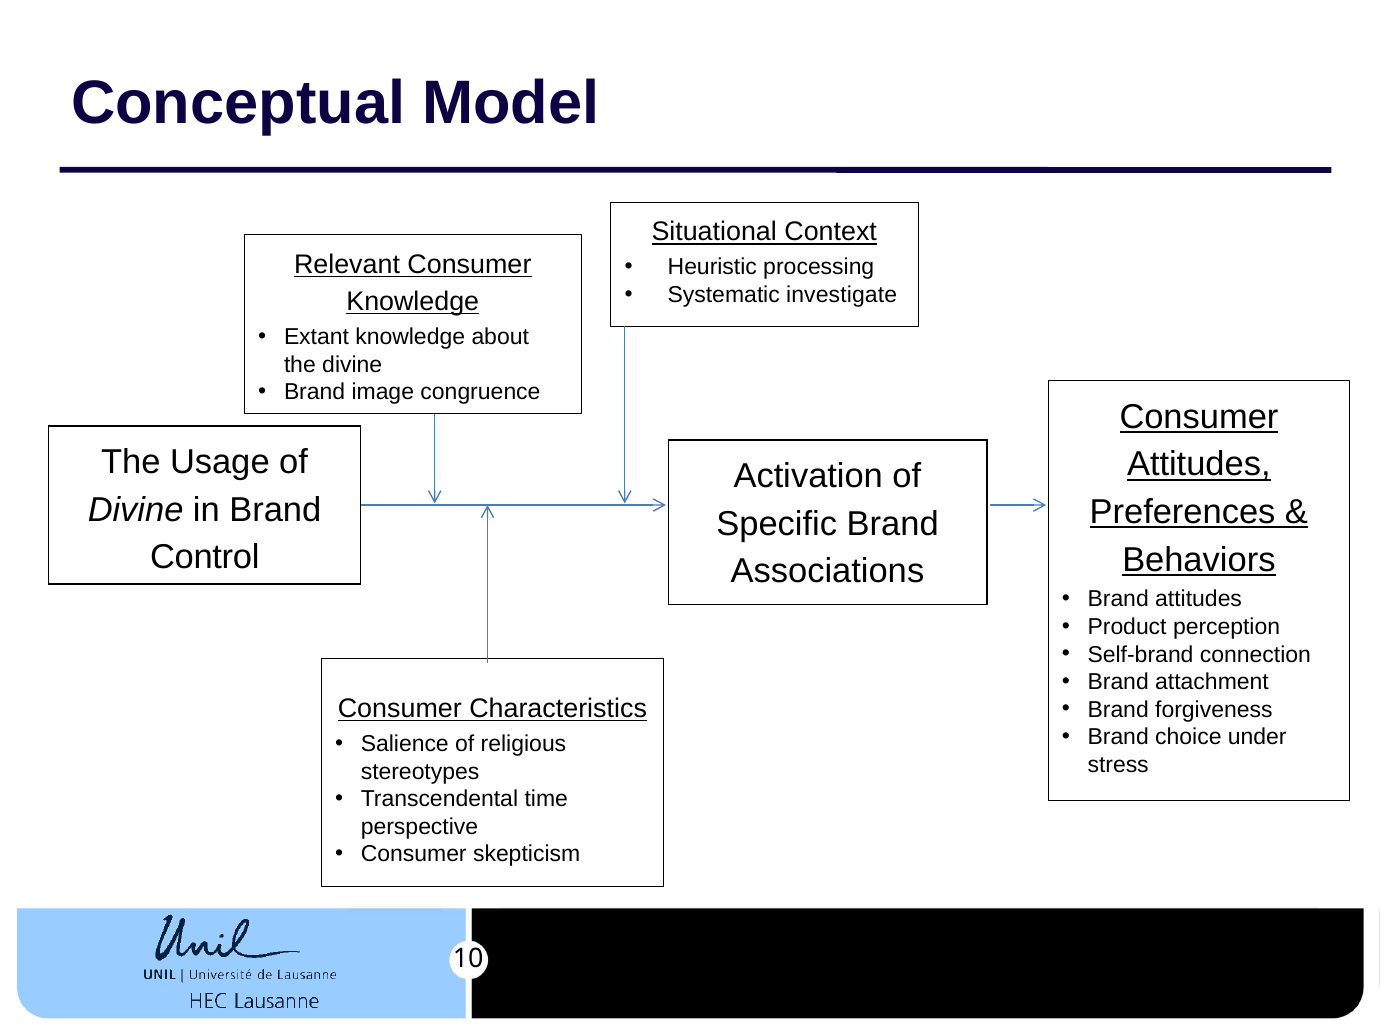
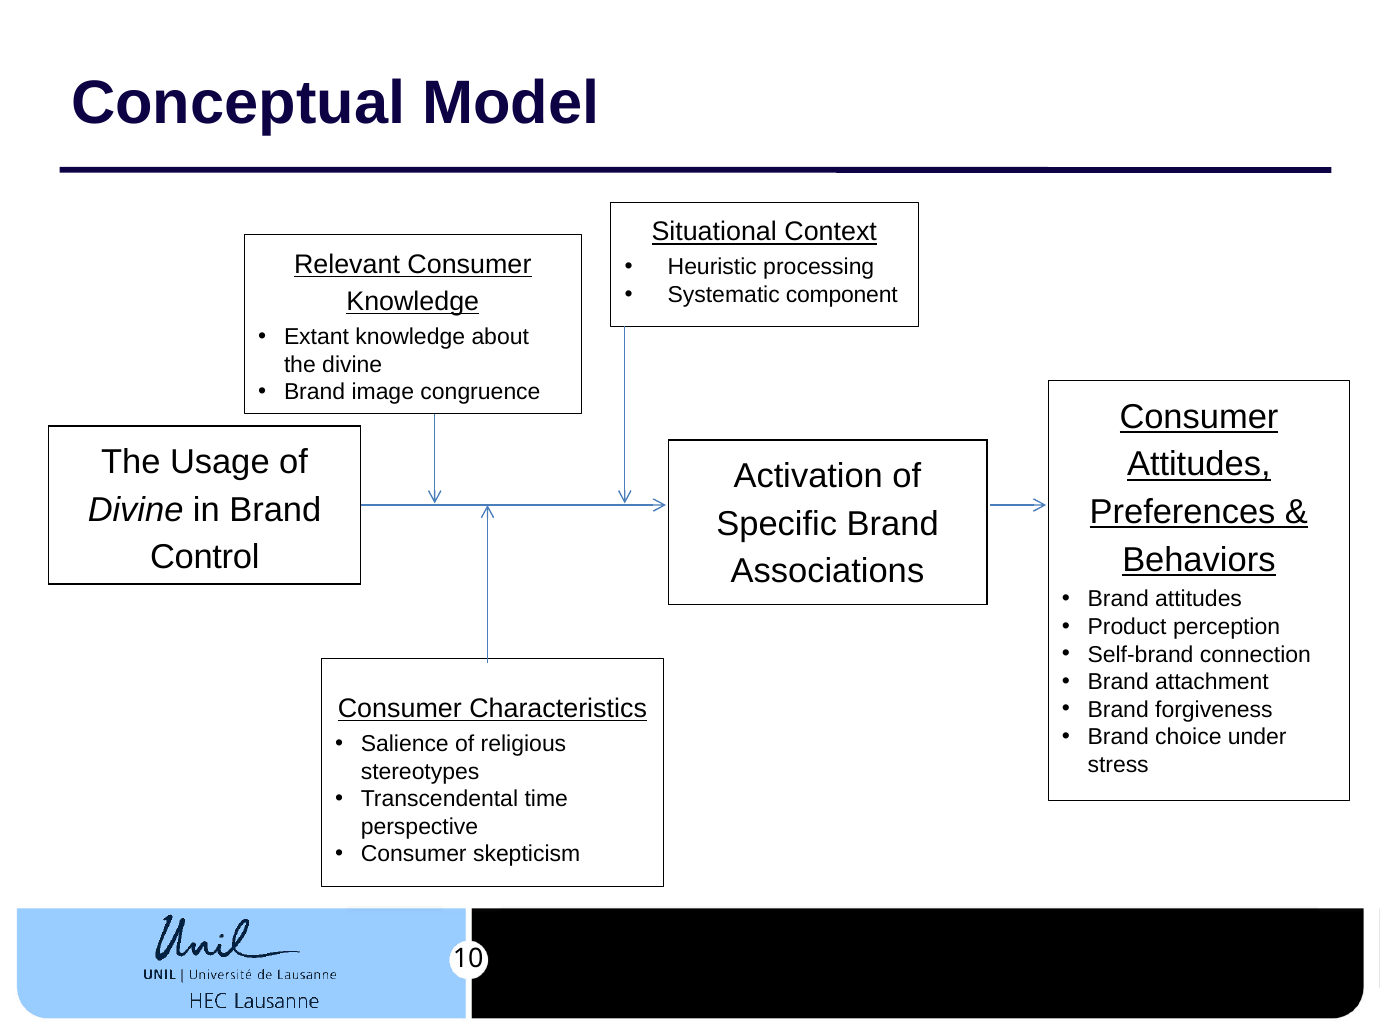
investigate: investigate -> component (842, 295)
